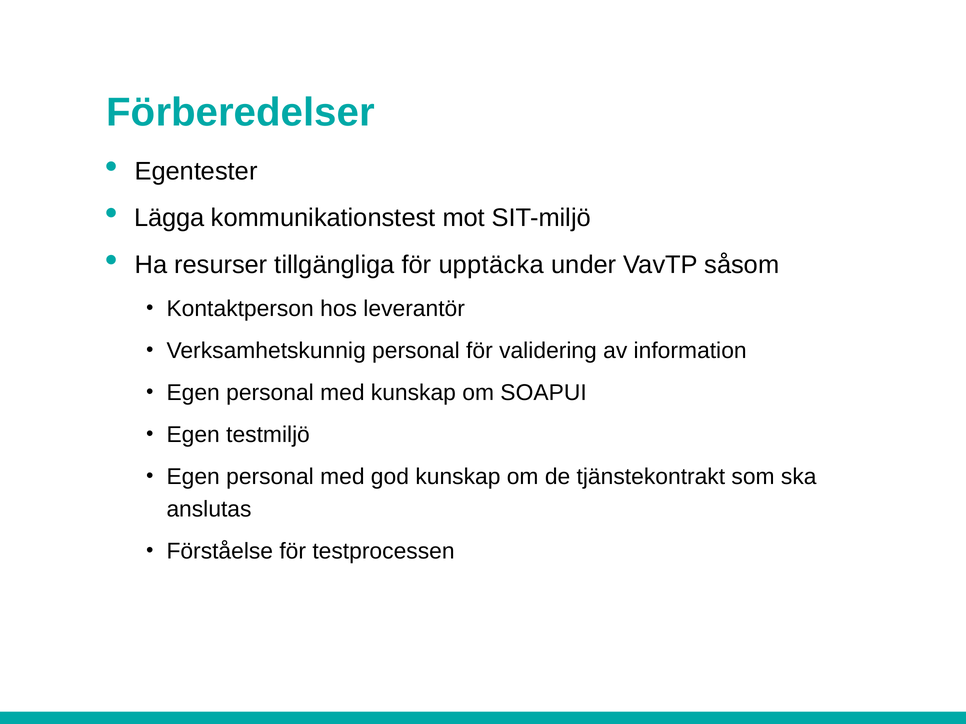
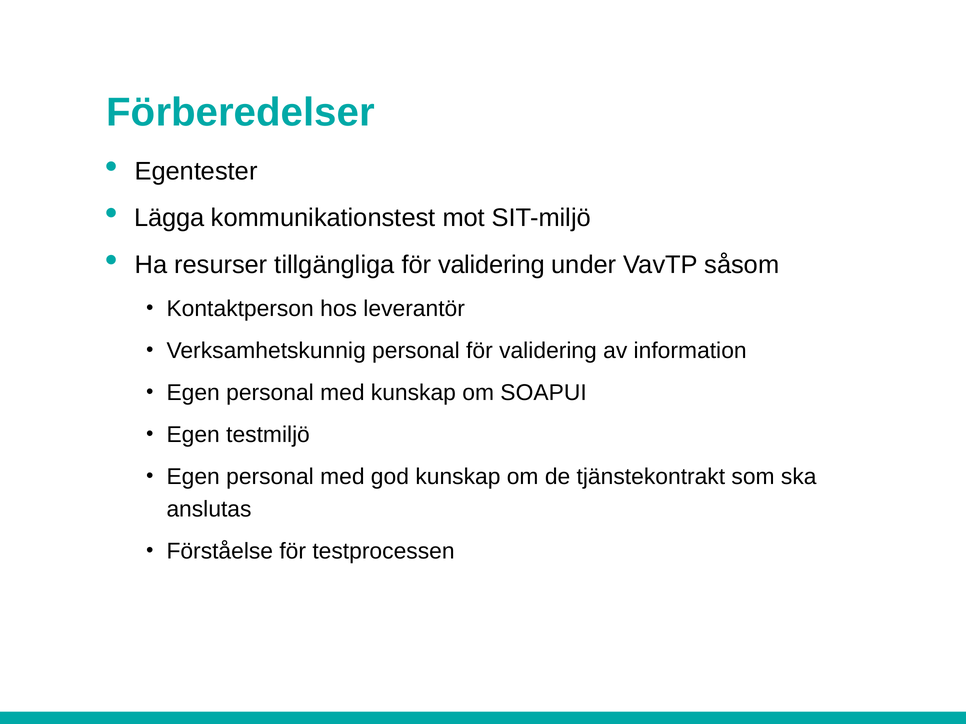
tillgängliga för upptäcka: upptäcka -> validering (491, 265)
